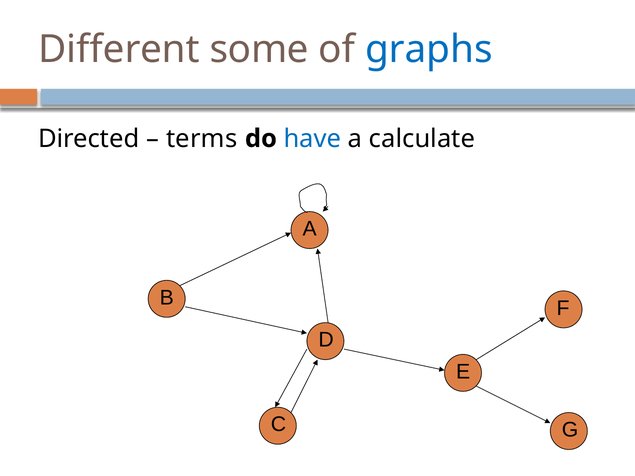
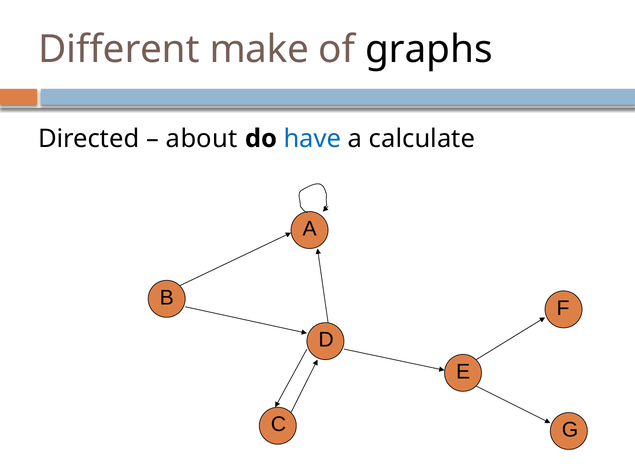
some: some -> make (259, 49)
graphs colour: blue -> black (429, 49)
terms: terms -> about (202, 139)
